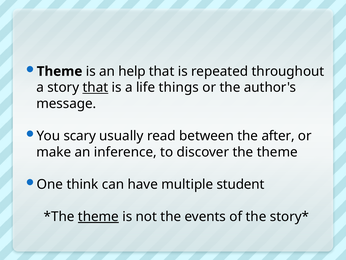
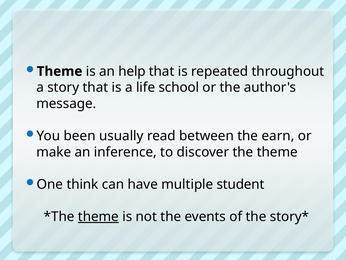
that underline: present -> none (95, 87)
things: things -> school (179, 87)
scary: scary -> been (80, 136)
after: after -> earn (278, 136)
